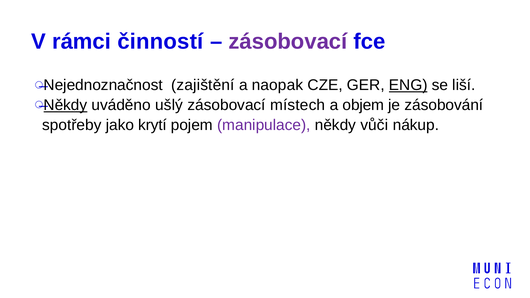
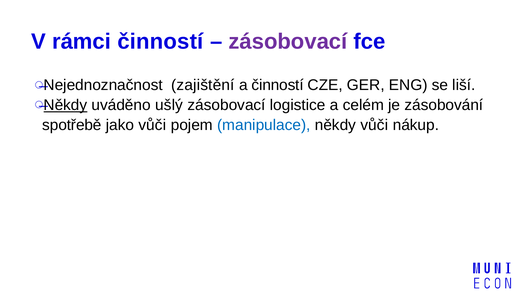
a naopak: naopak -> činností (278, 85)
ENG underline: present -> none (408, 85)
místech: místech -> logistice (298, 105)
objem: objem -> celém (363, 105)
spotřeby: spotřeby -> spotřebě (72, 125)
jako krytí: krytí -> vůči (152, 125)
manipulace colour: purple -> blue (264, 125)
